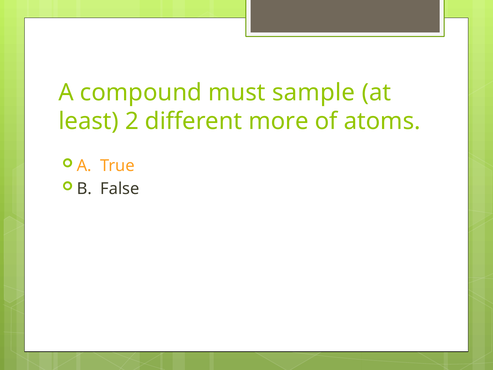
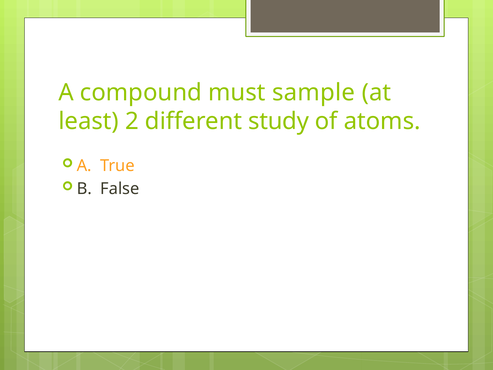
more: more -> study (279, 121)
